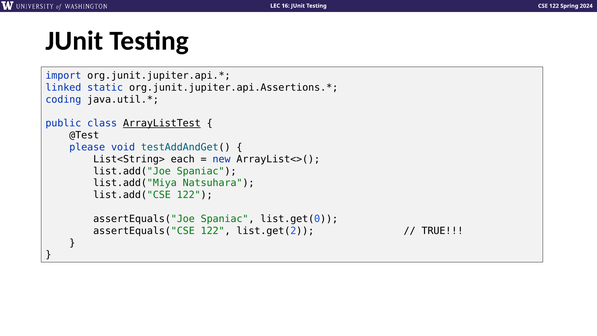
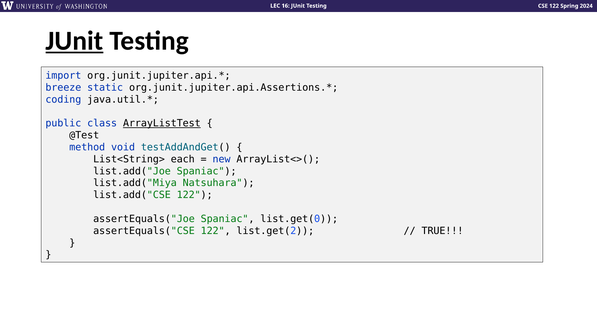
JUnit underline: none -> present (74, 41)
linked: linked -> breeze (63, 87)
please: please -> method (87, 147)
